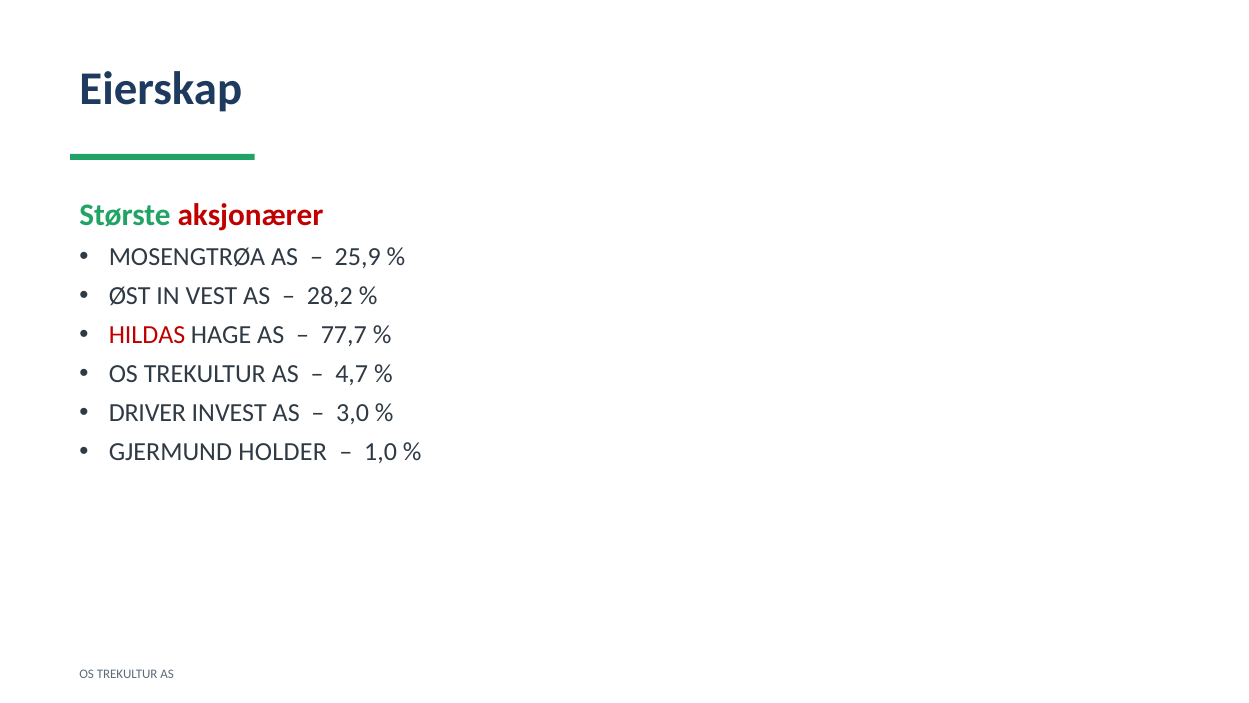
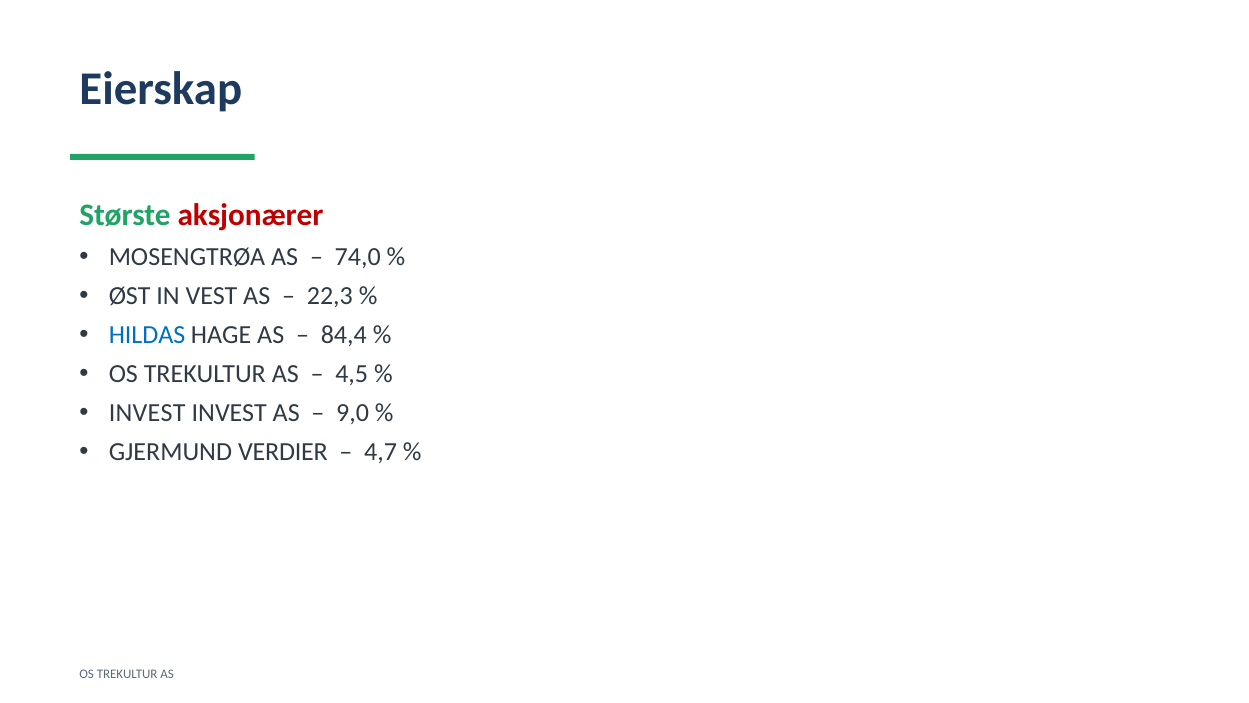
25,9: 25,9 -> 74,0 (358, 257)
28,2: 28,2 -> 22,3 (330, 296)
HILDAS colour: red -> blue (147, 335)
77,7: 77,7 -> 84,4 (344, 335)
4,7: 4,7 -> 4,5 (352, 374)
DRIVER: DRIVER -> INVEST (147, 413)
3,0: 3,0 -> 9,0 (353, 413)
HOLDER: HOLDER -> VERDIER (283, 452)
1,0: 1,0 -> 4,7 (381, 452)
